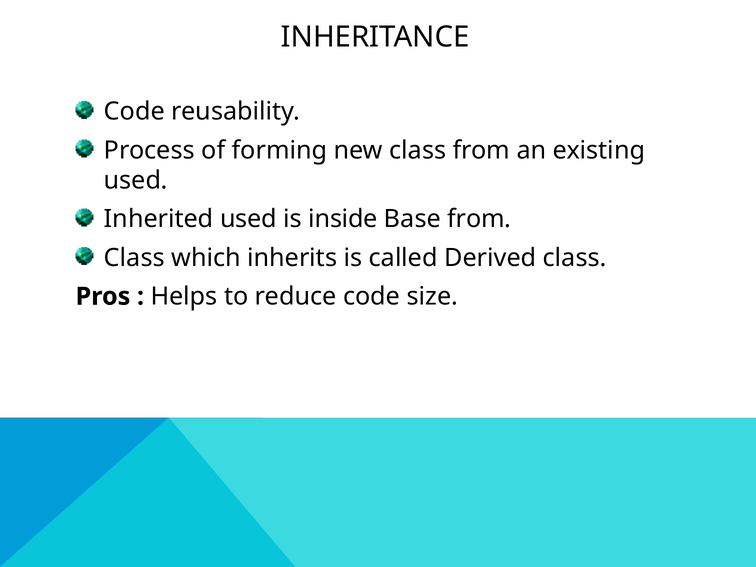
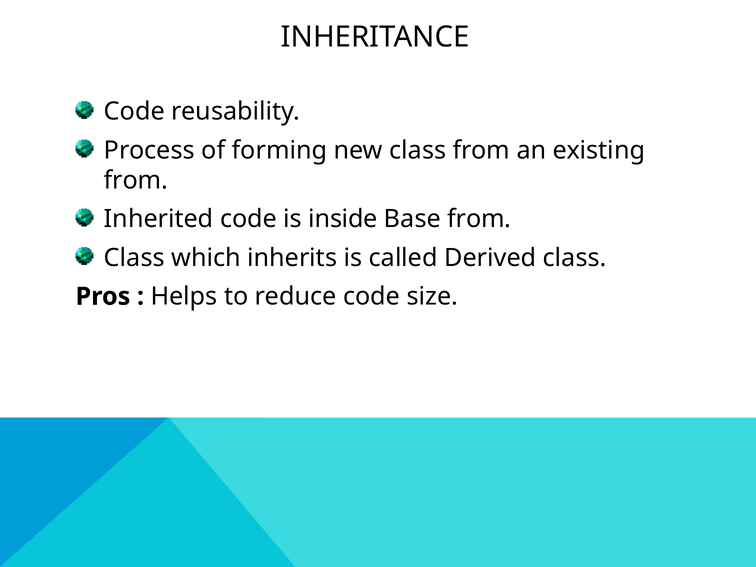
used: used -> from (136, 181)
Inherited used: used -> code (248, 219)
